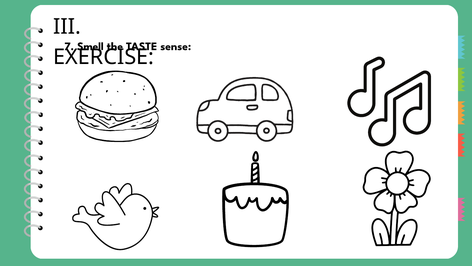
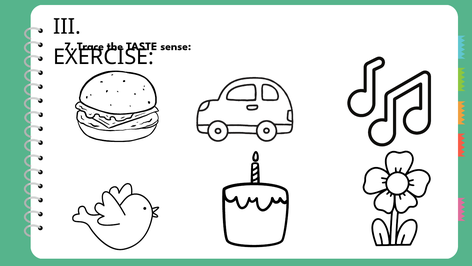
Smell: Smell -> Trace (90, 46)
